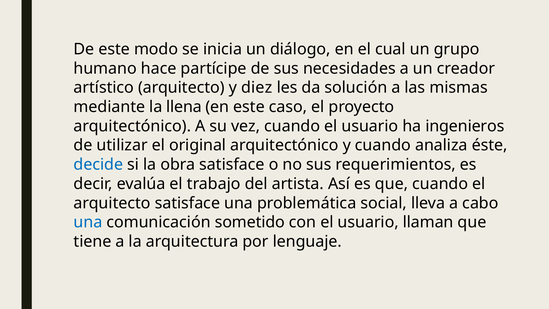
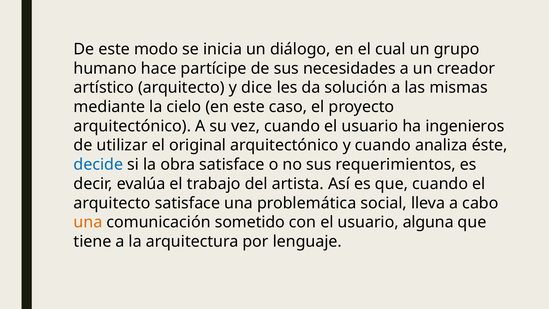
diez: diez -> dice (257, 88)
llena: llena -> cielo (184, 107)
una colour: blue -> orange (88, 222)
llaman: llaman -> alguna (428, 222)
